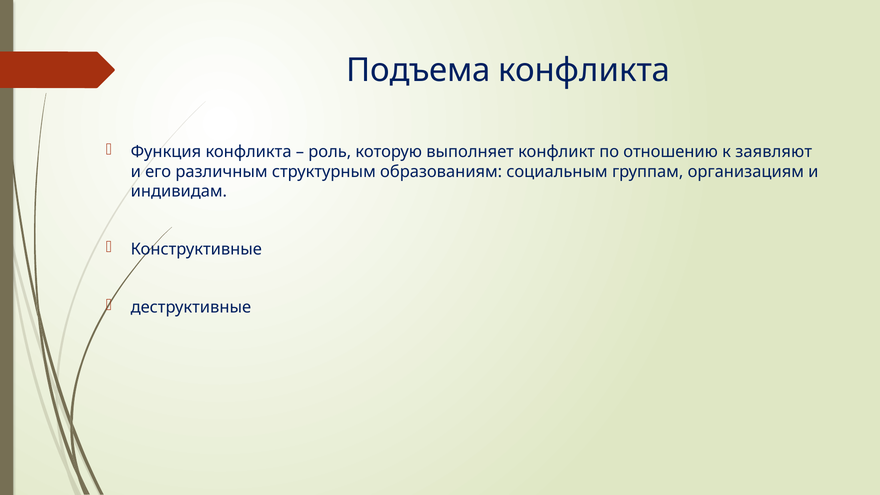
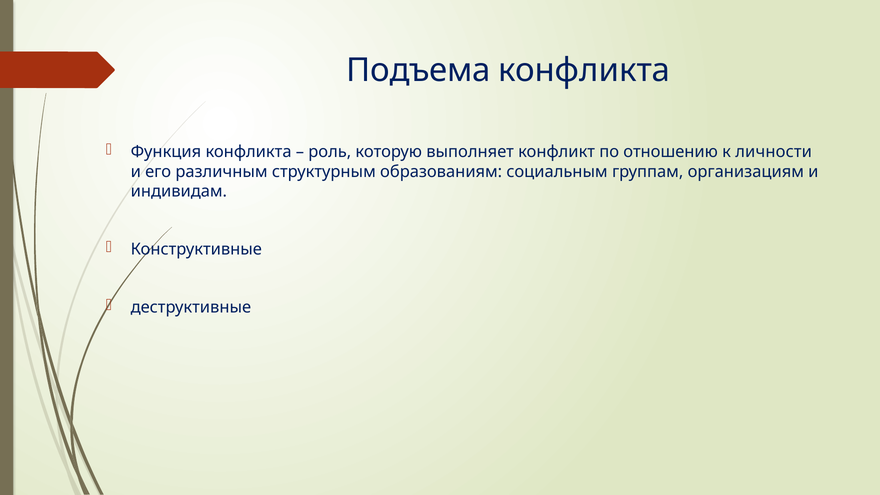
заявляют: заявляют -> личности (774, 152)
